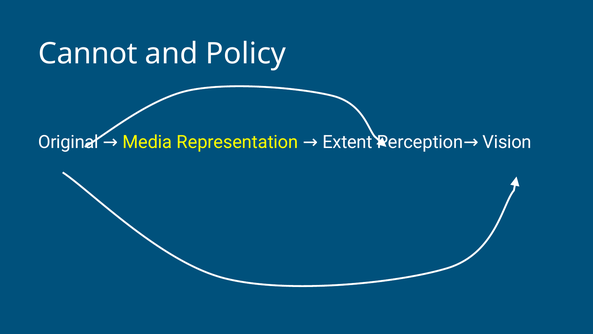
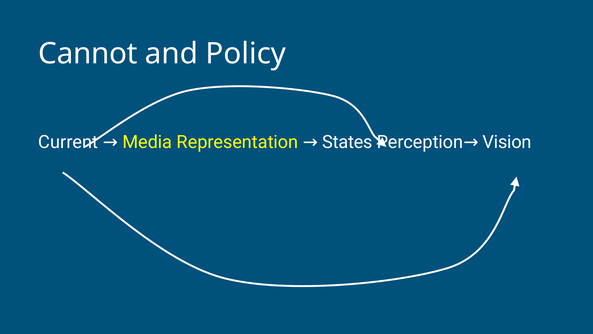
Original: Original -> Current (68, 142)
Extent: Extent -> States (347, 142)
